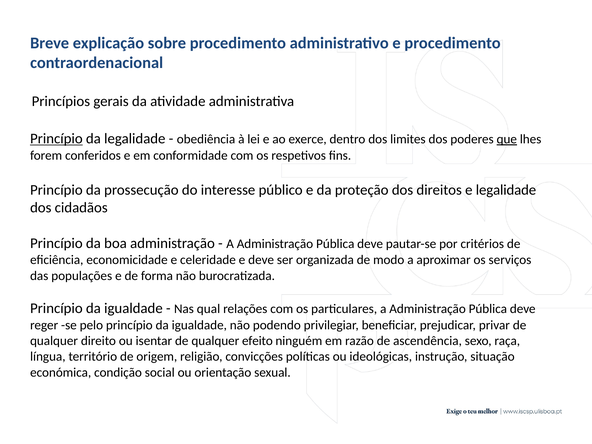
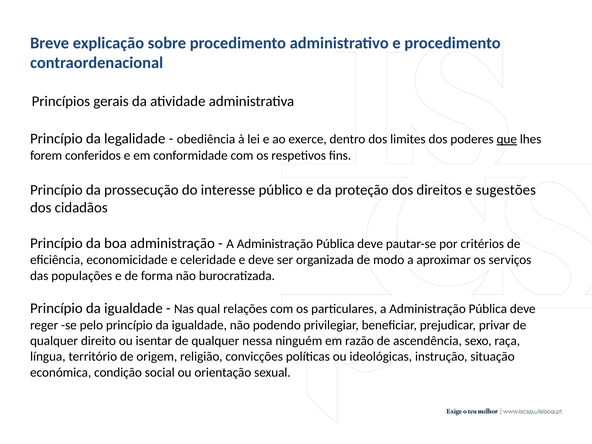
Princípio underline: present -> none (56, 139)
e legalidade: legalidade -> sugestões (506, 190)
efeito: efeito -> nessa (257, 341)
